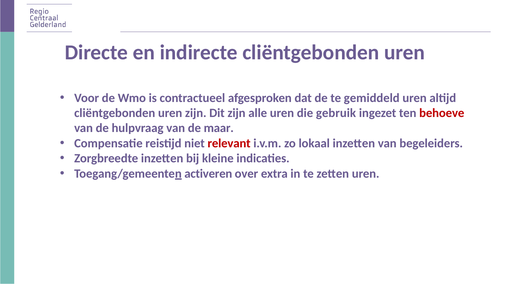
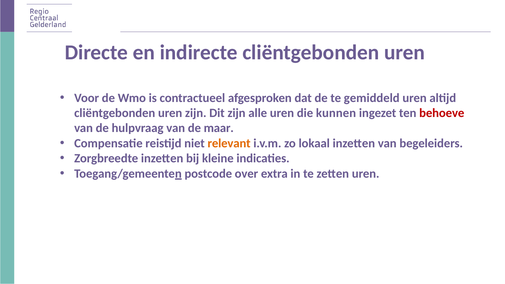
gebruik: gebruik -> kunnen (336, 113)
relevant colour: red -> orange (229, 143)
activeren: activeren -> postcode (208, 174)
